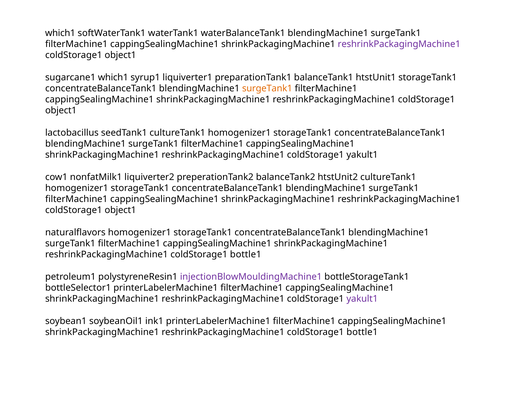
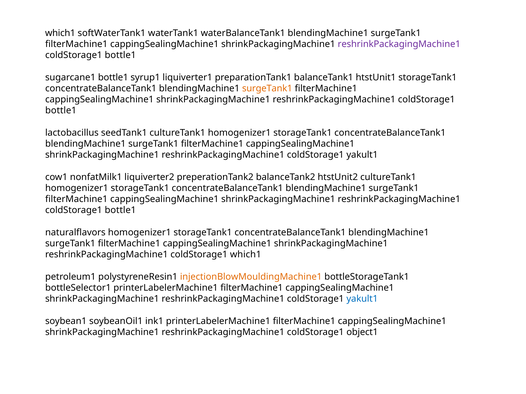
object1: object1 -> bottle1 (120, 55)
sugarcane1 which1: which1 -> bottle1 (113, 77)
object1: object1 -> bottle1 (61, 111)
object1: object1 -> bottle1 (120, 211)
bottle1: bottle1 -> which1 (246, 255)
injectionBlowMouldingMachine1 colour: purple -> orange (251, 277)
yakult1 colour: purple -> blue (362, 299)
bottle1: bottle1 -> object1 (362, 333)
